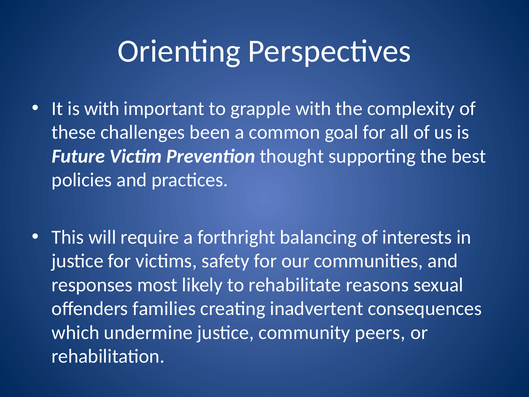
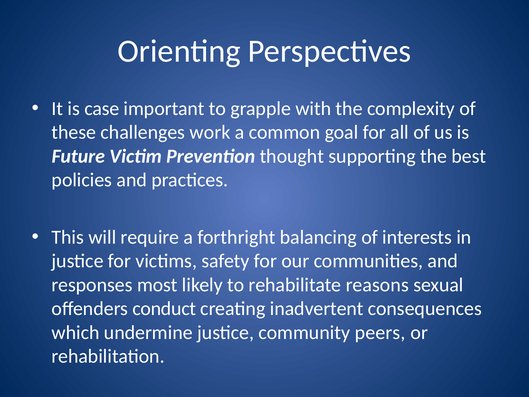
is with: with -> case (102, 109)
been: been -> work (210, 132)
families: families -> conduct (164, 309)
